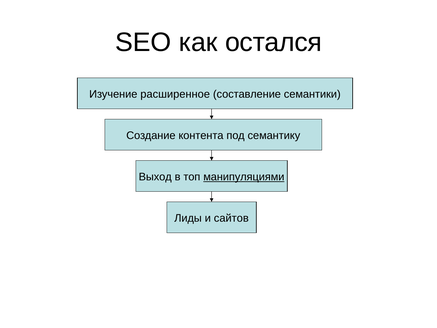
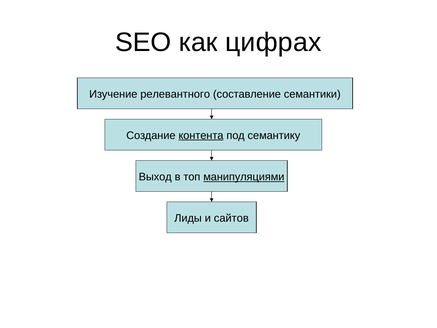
остался: остался -> цифрах (273, 42)
расширенное: расширенное -> релевантного (175, 94)
контента underline: none -> present (201, 135)
